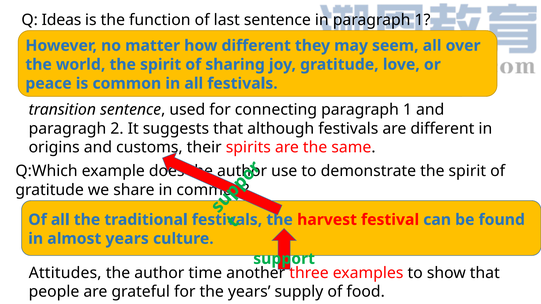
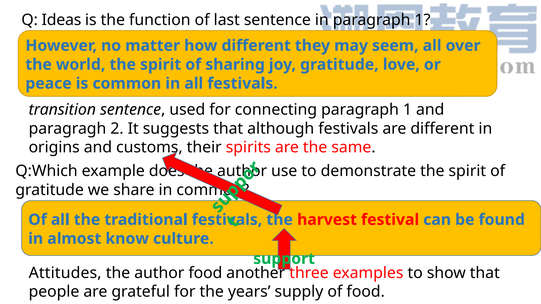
almost years: years -> know (127, 239)
author time: time -> food (205, 273)
